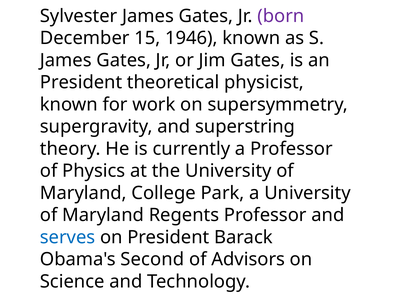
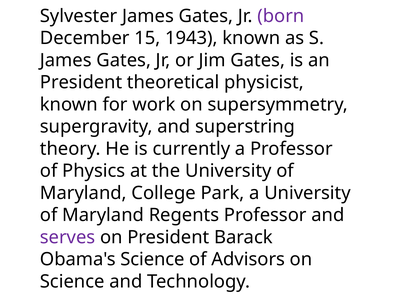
1946: 1946 -> 1943 (191, 38)
serves colour: blue -> purple (68, 237)
Obama's Second: Second -> Science (152, 259)
